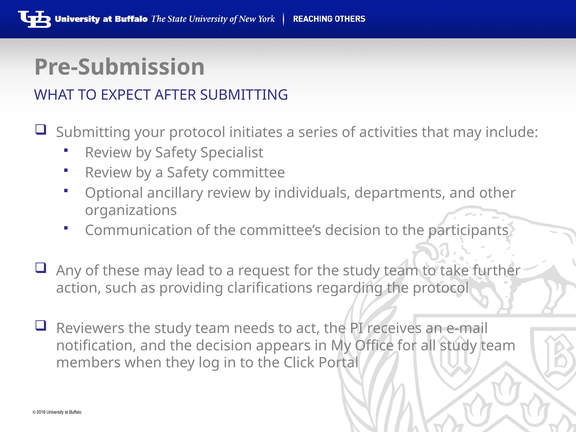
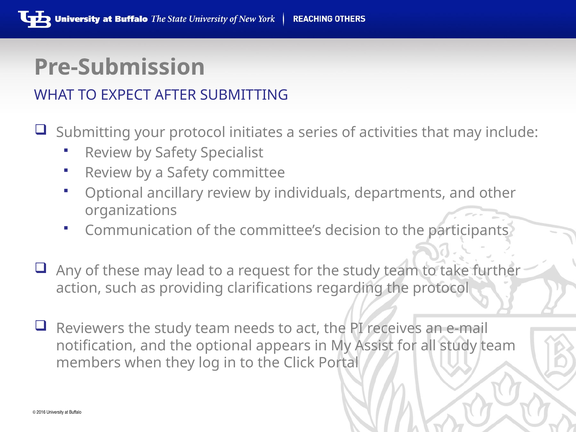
the decision: decision -> optional (224, 346)
Office: Office -> Assist (374, 346)
